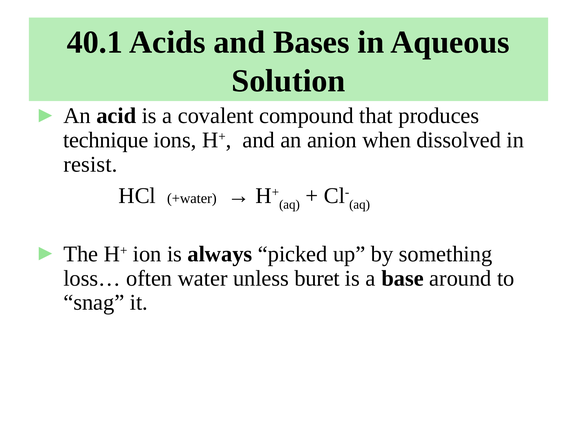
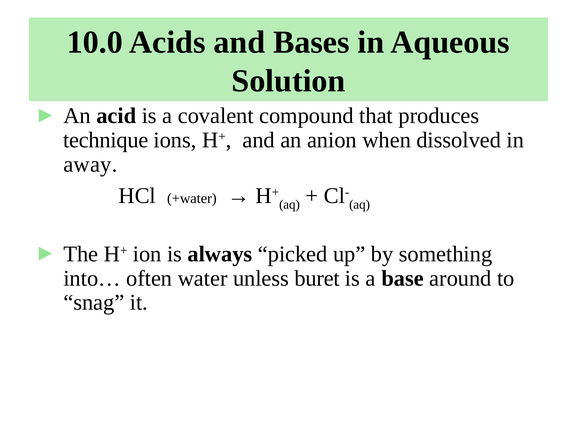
40.1: 40.1 -> 10.0 (95, 42)
resist: resist -> away (90, 164)
loss…: loss… -> into… (92, 278)
